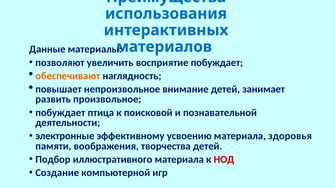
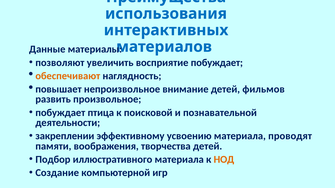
занимает: занимает -> фильмов (264, 89)
электронные: электронные -> закреплении (65, 136)
здоровья: здоровья -> проводят (290, 136)
НОД colour: red -> orange (224, 160)
